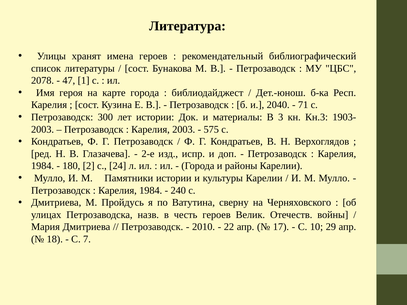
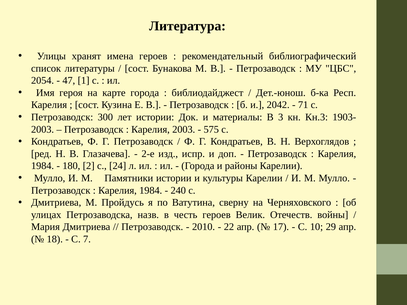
2078: 2078 -> 2054 (43, 81)
2040: 2040 -> 2042 (278, 105)
